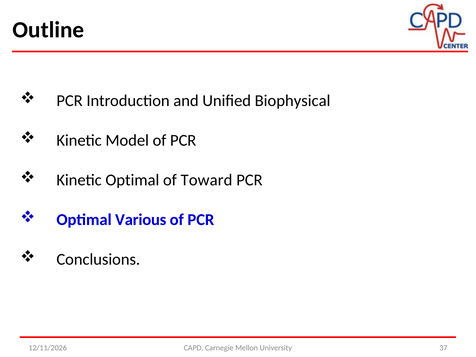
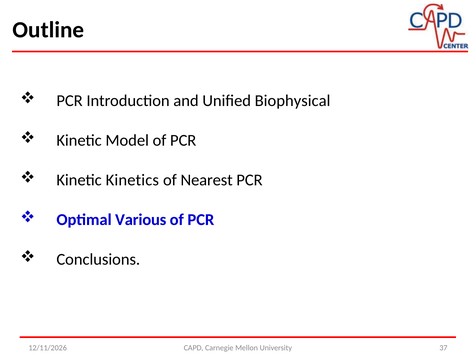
Kinetic Optimal: Optimal -> Kinetics (132, 180)
Toward: Toward -> Nearest (207, 180)
